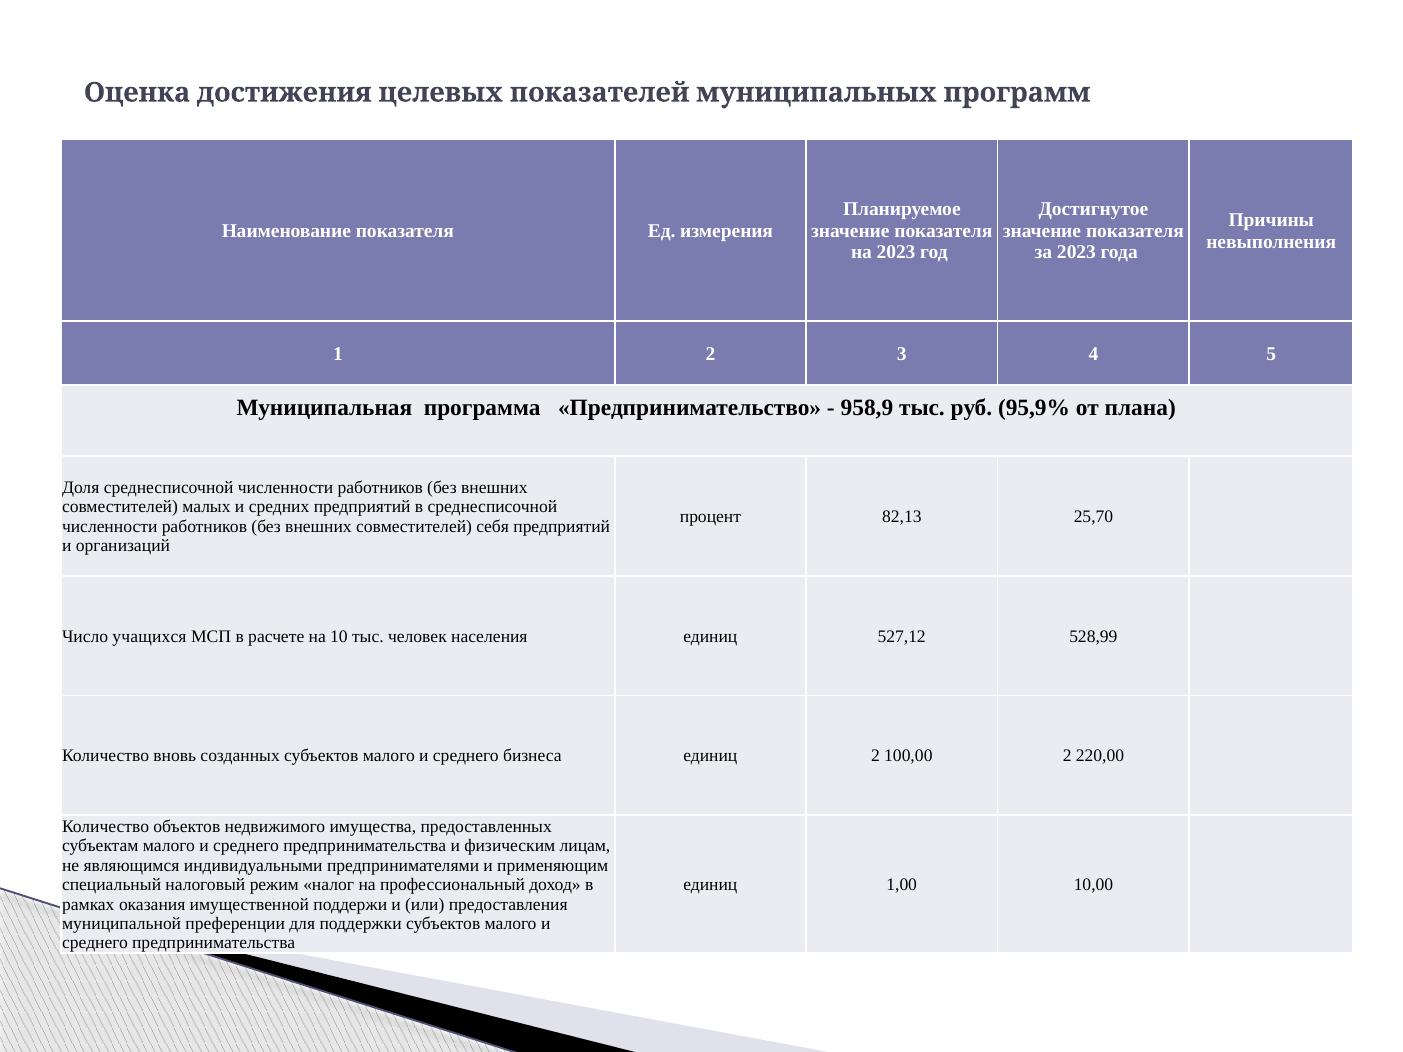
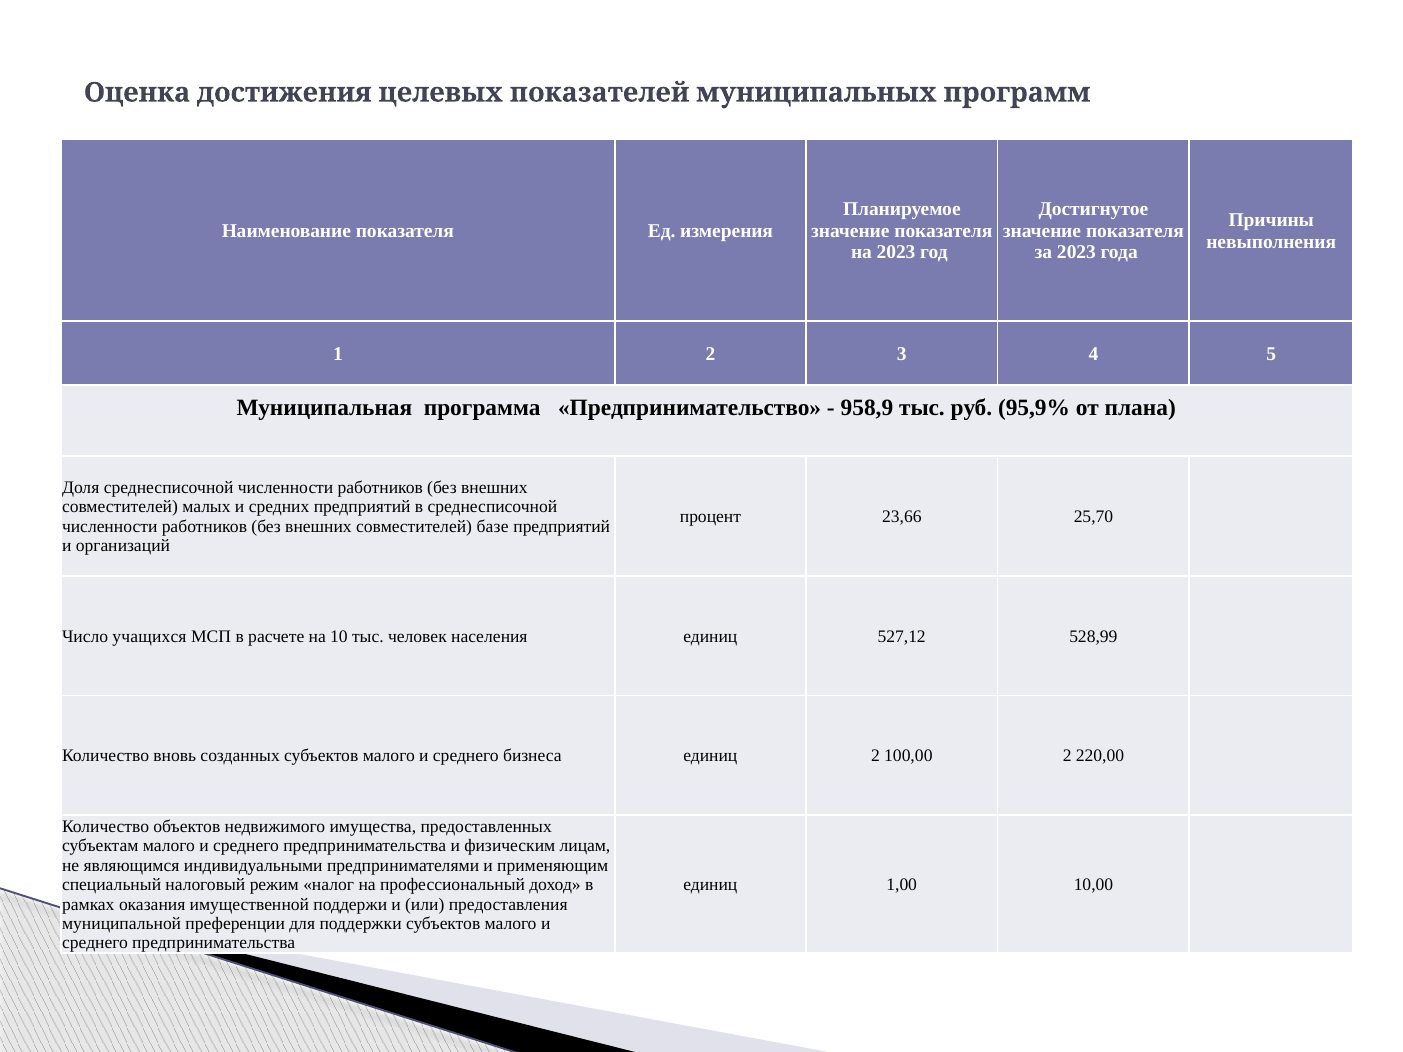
82,13: 82,13 -> 23,66 (902, 517)
себя: себя -> базе (493, 527)
